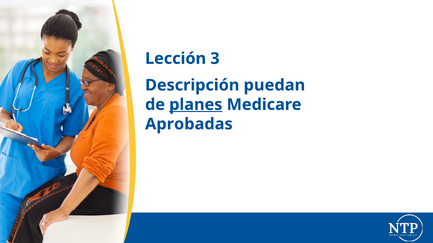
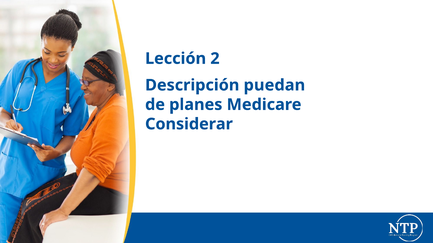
3: 3 -> 2 (215, 59)
planes underline: present -> none (196, 105)
Aprobadas: Aprobadas -> Considerar (189, 124)
